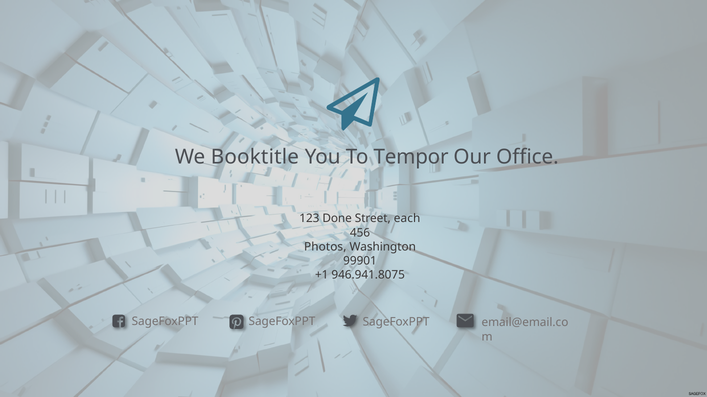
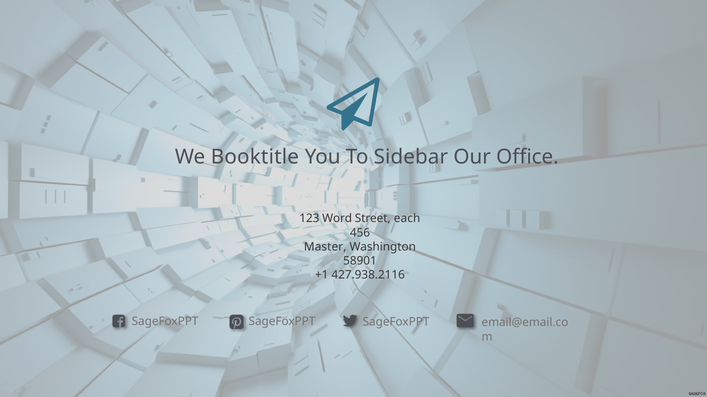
Tempor: Tempor -> Sidebar (411, 157)
Done: Done -> Word (337, 219)
Photos: Photos -> Master (325, 247)
99901: 99901 -> 58901 (360, 261)
946.941.8075: 946.941.8075 -> 427.938.2116 (368, 275)
